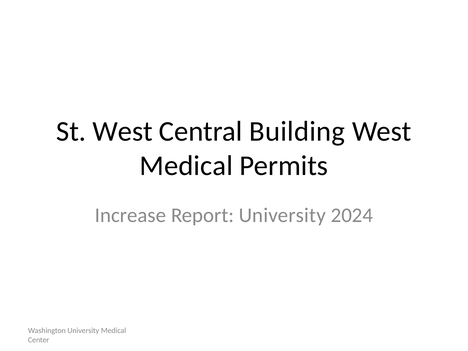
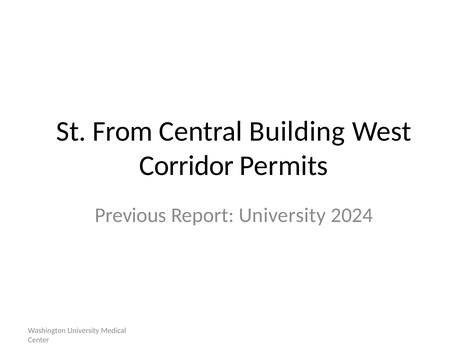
St West: West -> From (123, 131)
Medical: Medical -> Corridor (186, 166)
Increase: Increase -> Previous (131, 215)
